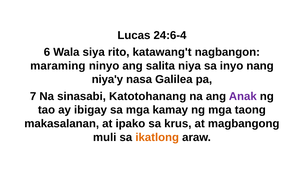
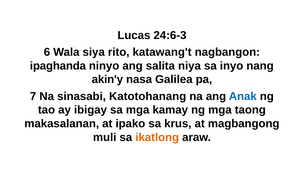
24:6-4: 24:6-4 -> 24:6-3 (170, 35)
maraming: maraming -> ipaghanda (58, 66)
niya'y: niya'y -> akin'y (107, 79)
Anak colour: purple -> blue (243, 96)
